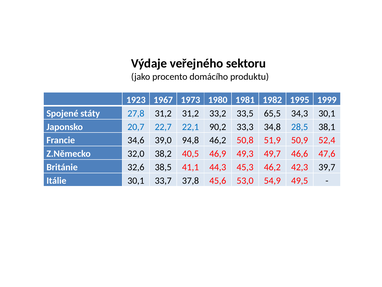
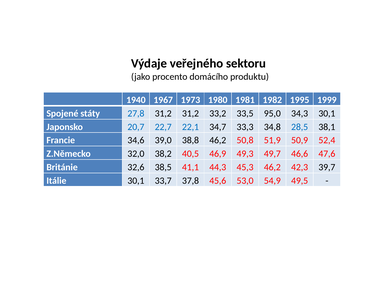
1923: 1923 -> 1940 (136, 100)
65,5: 65,5 -> 95,0 (272, 113)
90,2: 90,2 -> 34,7 (218, 127)
94,8: 94,8 -> 38,8 (190, 140)
